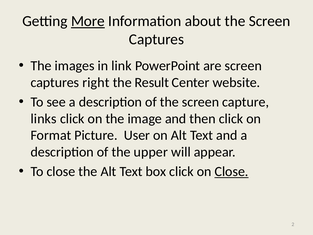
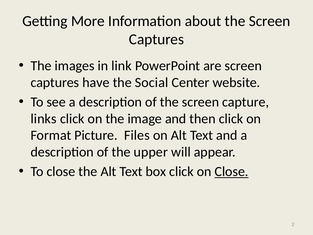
More underline: present -> none (88, 21)
right: right -> have (96, 82)
Result: Result -> Social (152, 82)
User: User -> Files (137, 135)
